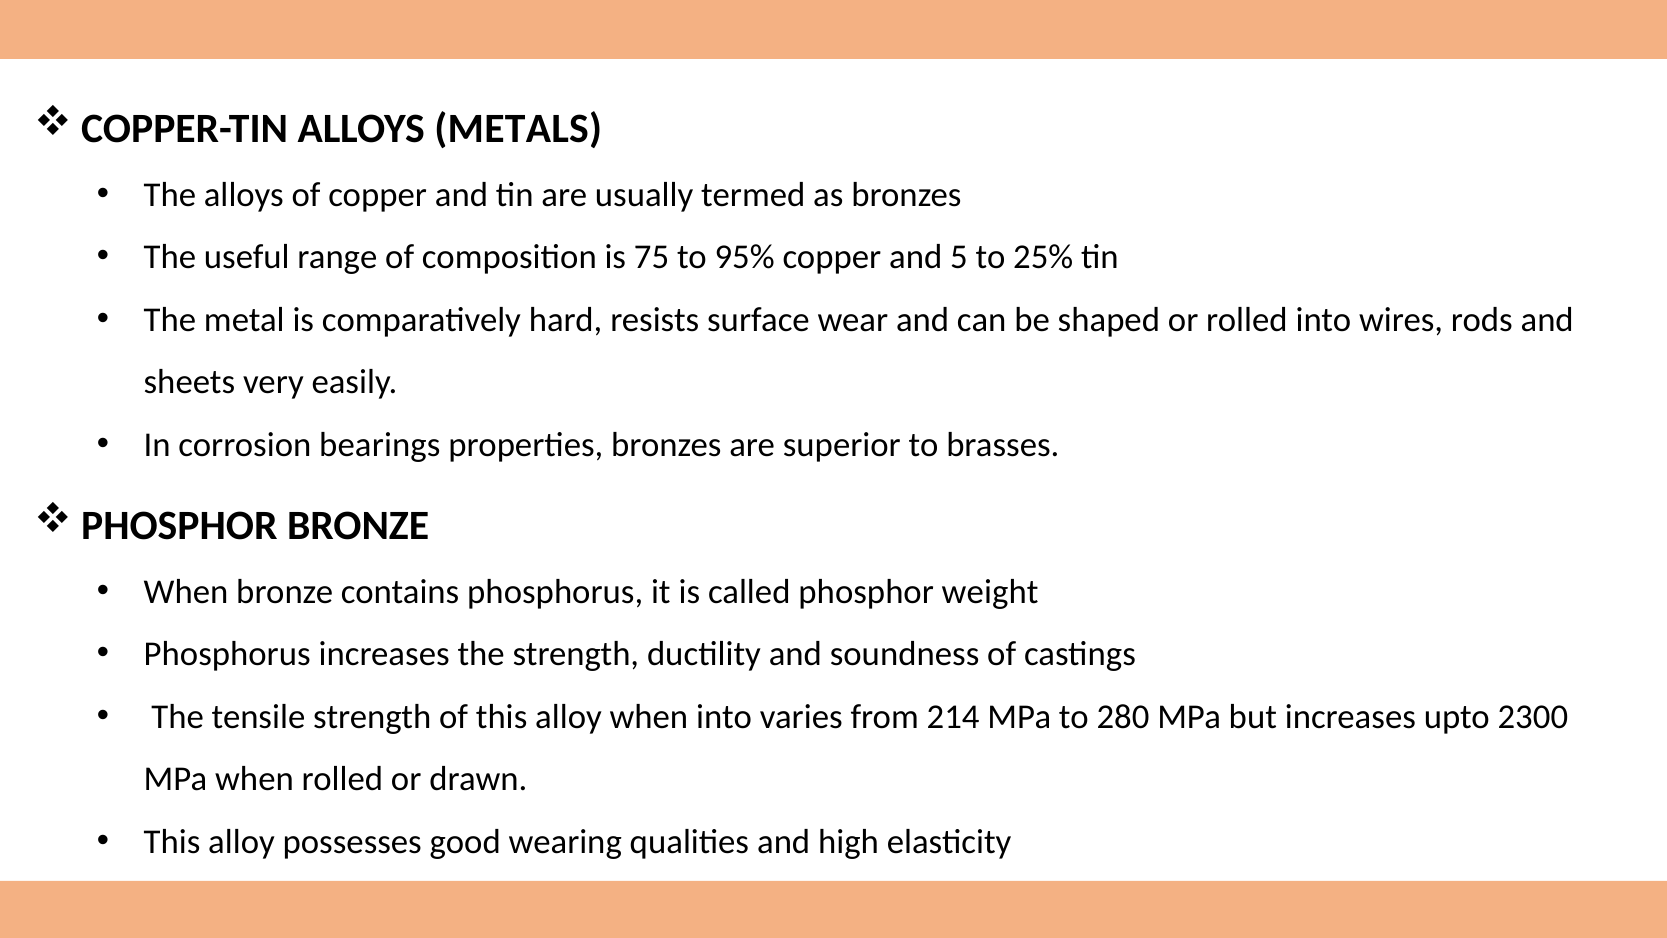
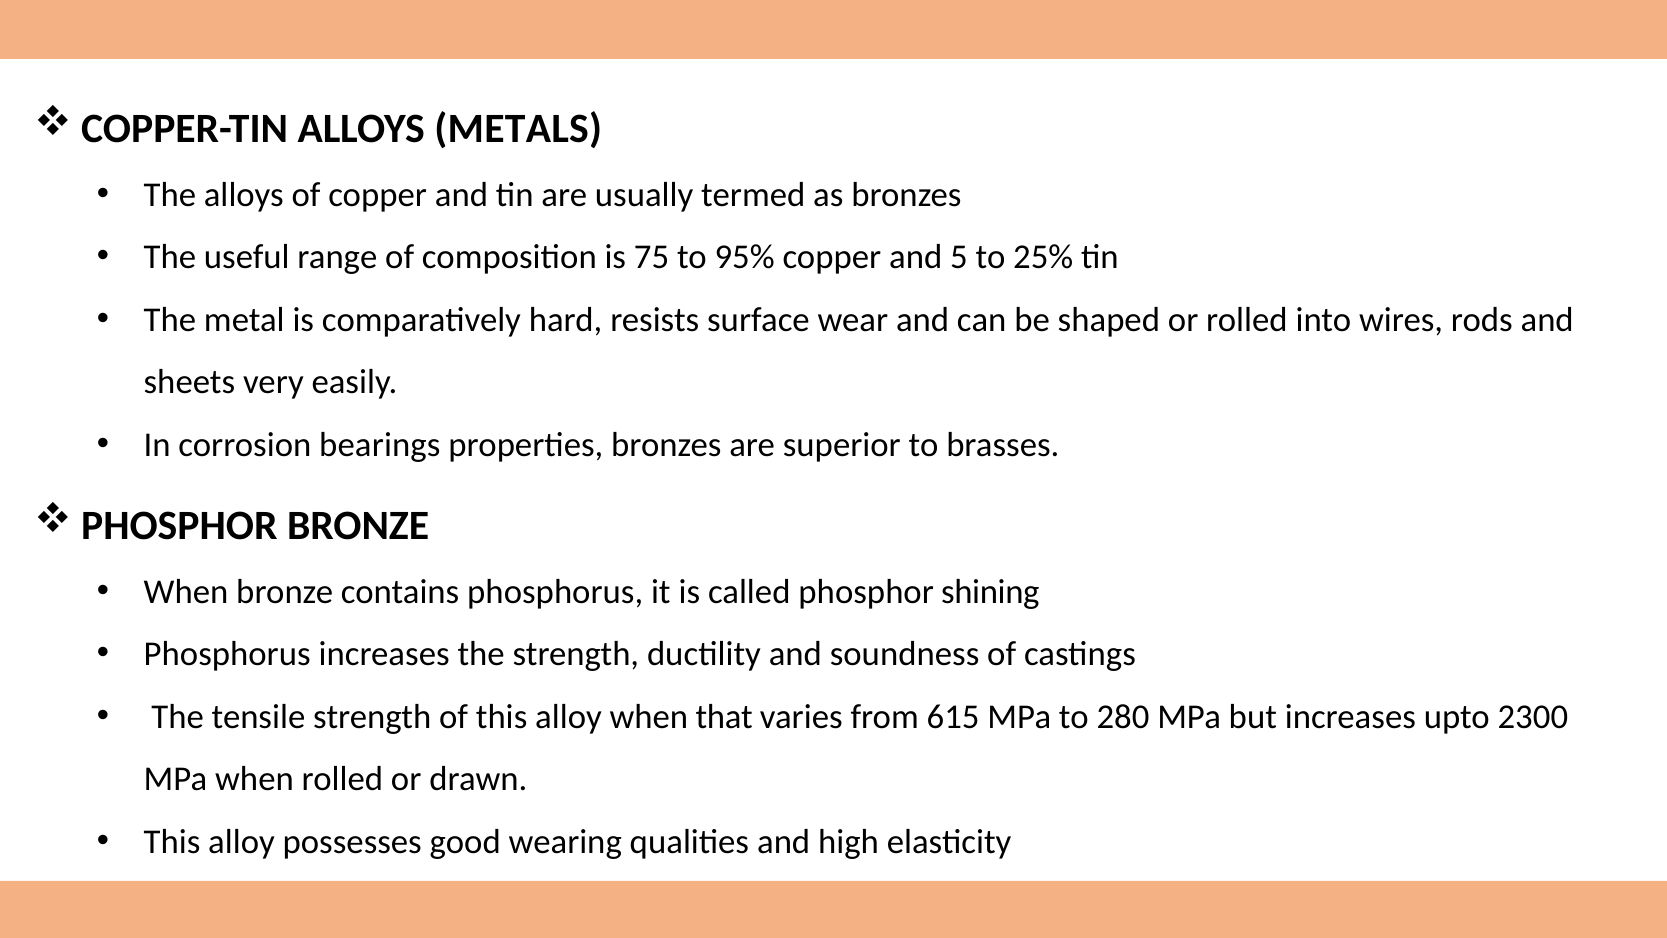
weight: weight -> shining (990, 591)
when into: into -> that (724, 716)
214: 214 -> 615 (953, 716)
